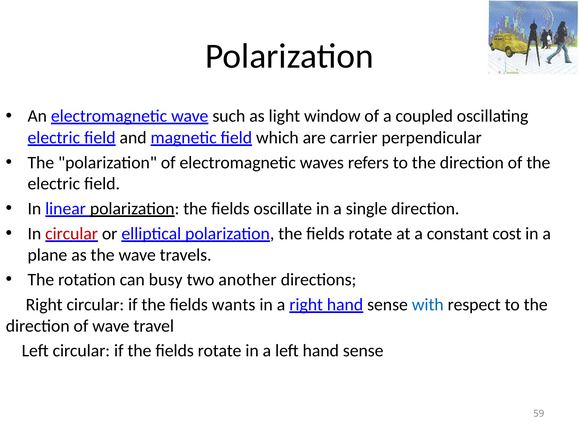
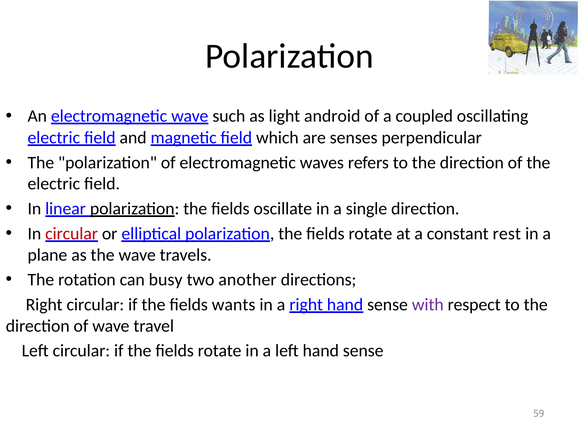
window: window -> android (332, 116)
carrier: carrier -> senses (354, 138)
cost: cost -> rest (507, 234)
with colour: blue -> purple (428, 305)
